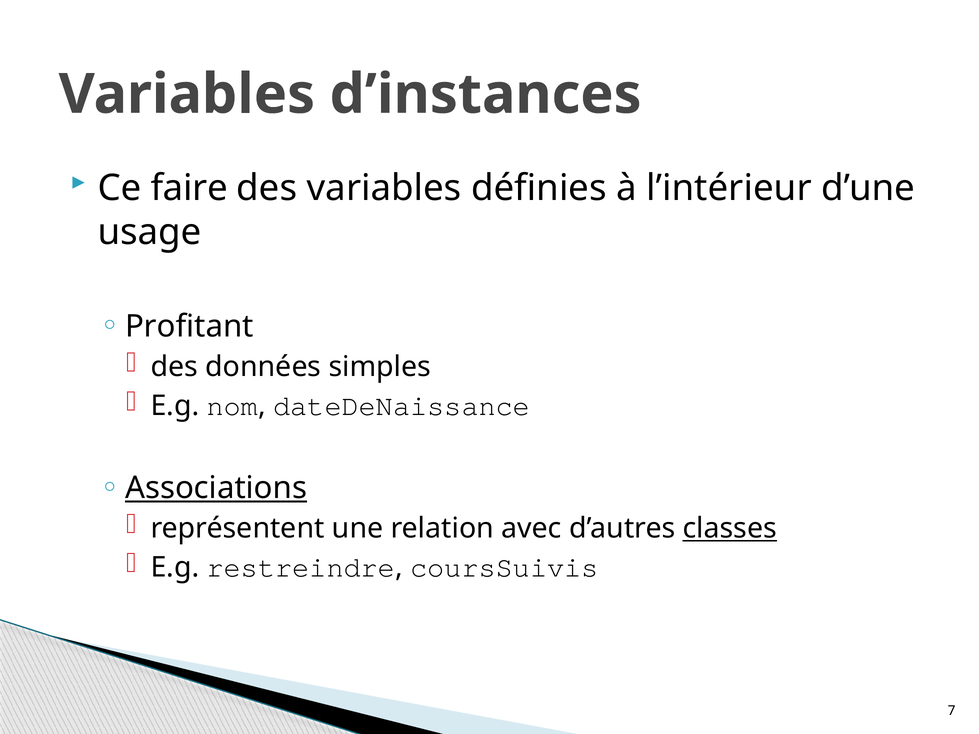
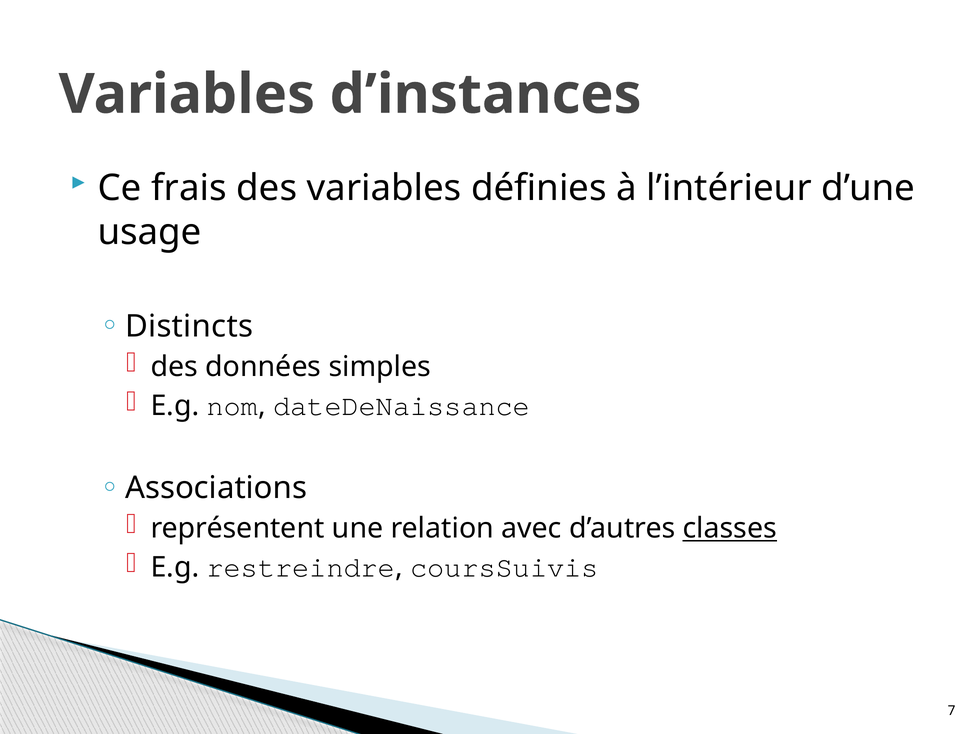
faire: faire -> frais (189, 188)
Profitant: Profitant -> Distincts (189, 326)
Associations underline: present -> none (216, 488)
